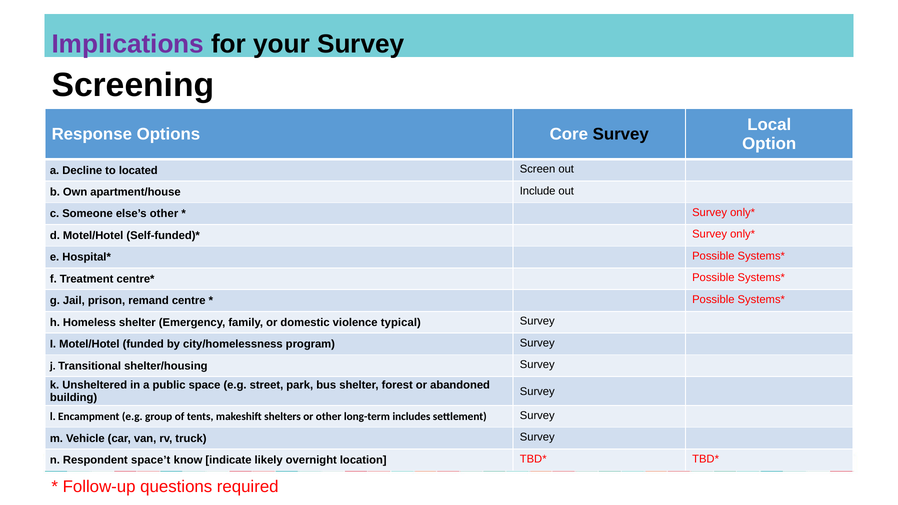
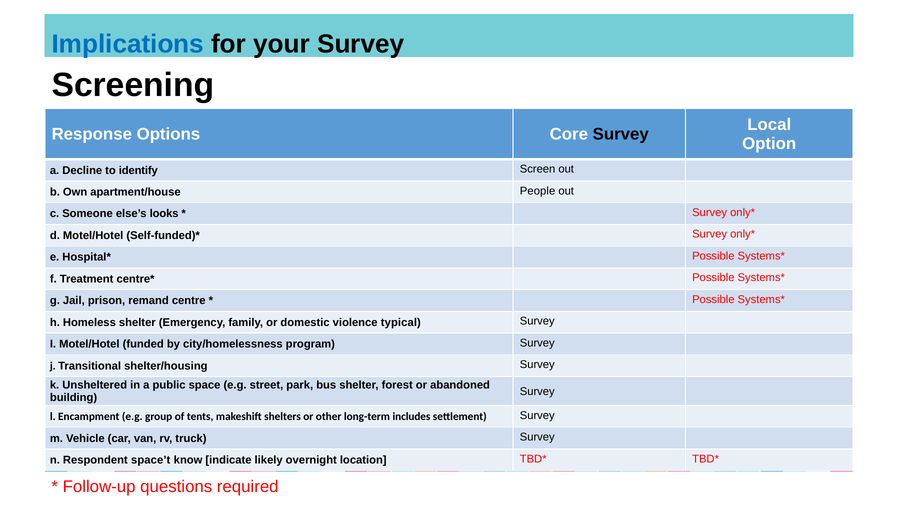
Implications colour: purple -> blue (128, 44)
located: located -> identify (138, 170)
Include: Include -> People (538, 191)
else’s other: other -> looks (164, 214)
